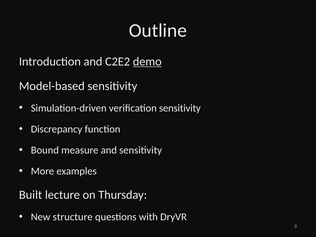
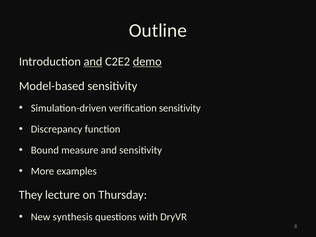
and underline: none -> present (93, 61)
Built: Built -> They (31, 195)
structure: structure -> synthesis (73, 217)
